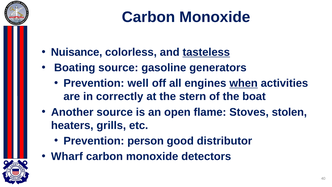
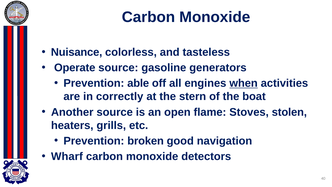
tasteless underline: present -> none (206, 52)
Boating: Boating -> Operate (75, 68)
well: well -> able (138, 83)
person: person -> broken (146, 141)
distributor: distributor -> navigation (225, 141)
